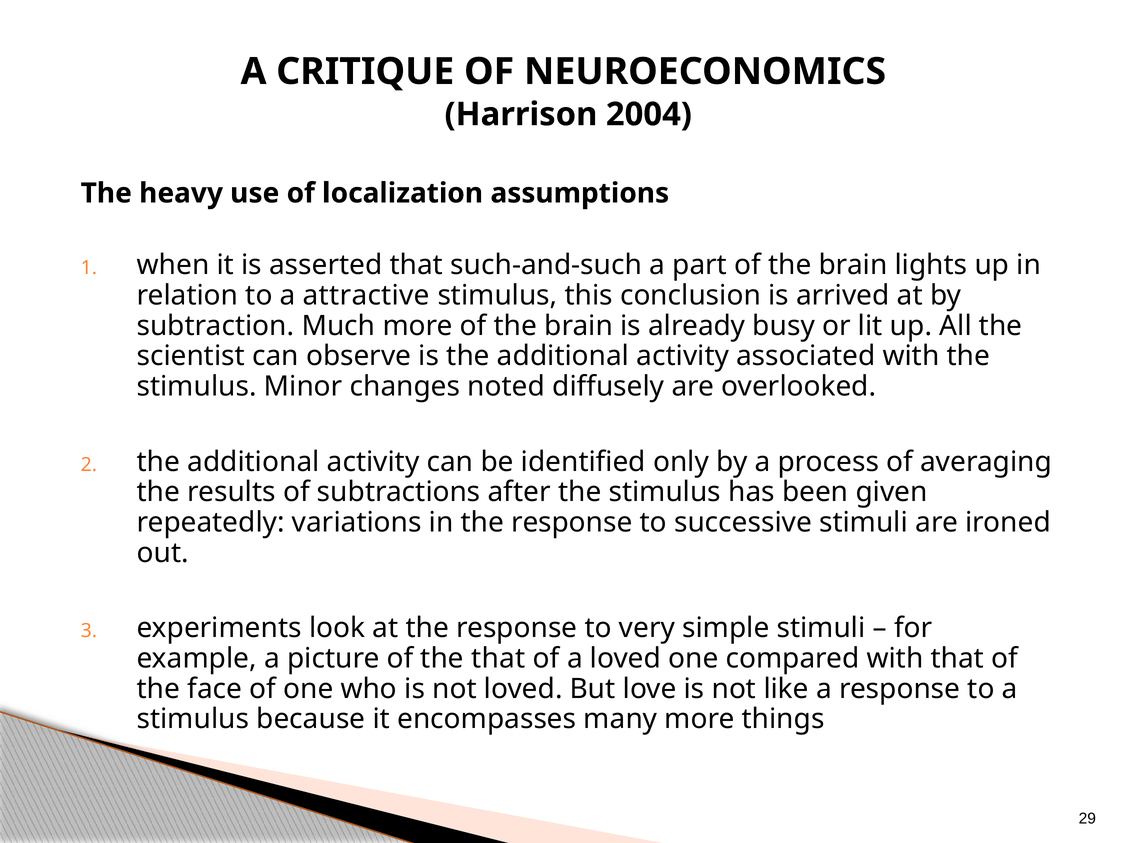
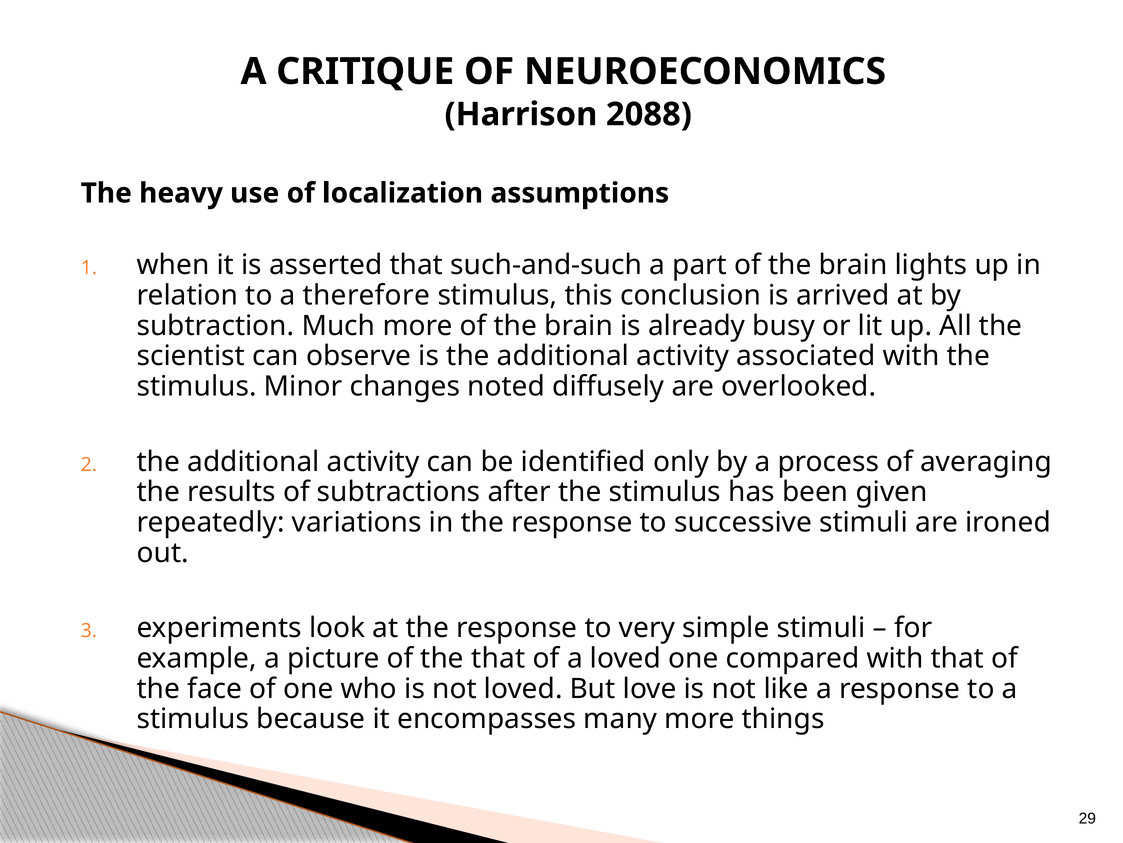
2004: 2004 -> 2088 (649, 114)
attractive: attractive -> therefore (366, 295)
